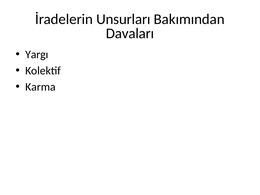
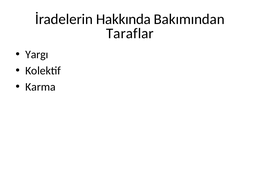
Unsurları: Unsurları -> Hakkında (123, 19)
Davaları: Davaları -> Taraflar (130, 33)
